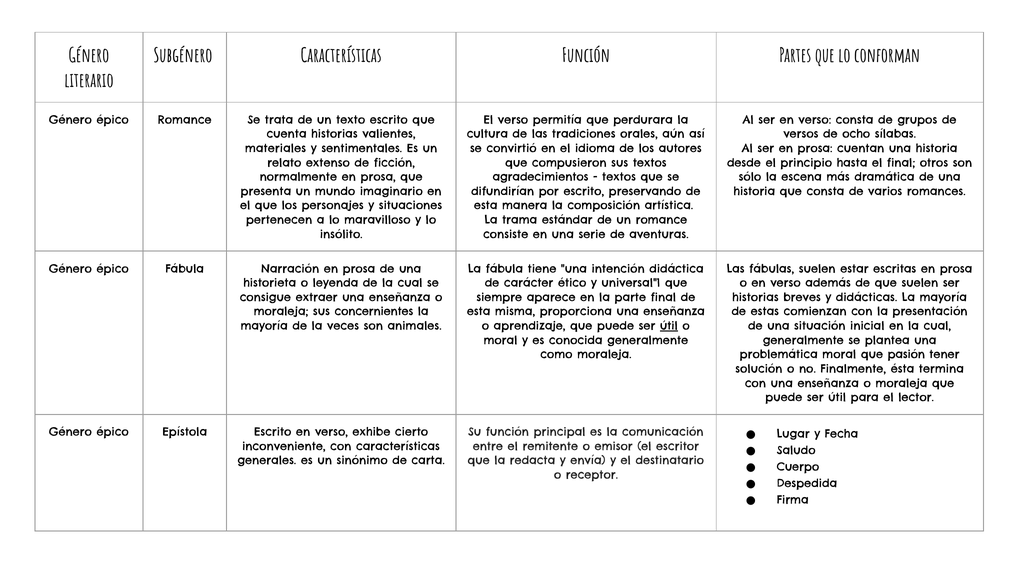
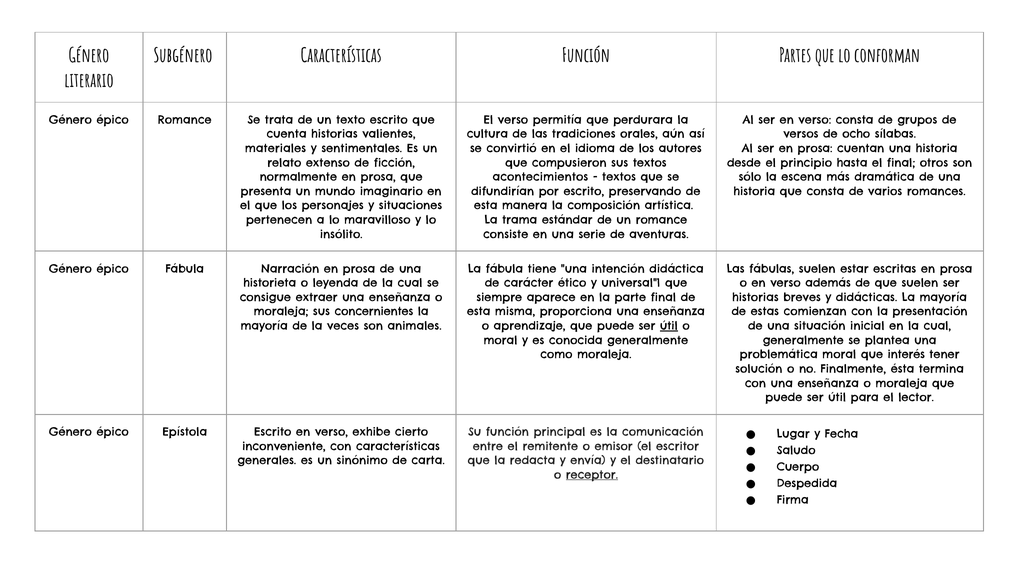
agradecimientos: agradecimientos -> acontecimientos (540, 177)
pasión: pasión -> interés (906, 355)
receptor underline: none -> present (592, 475)
